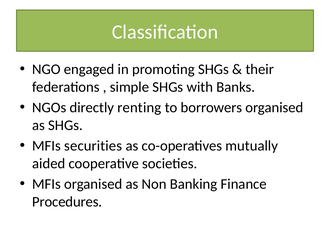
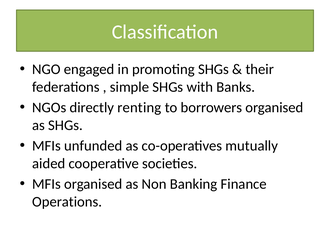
securities: securities -> unfunded (93, 146)
Procedures: Procedures -> Operations (67, 201)
